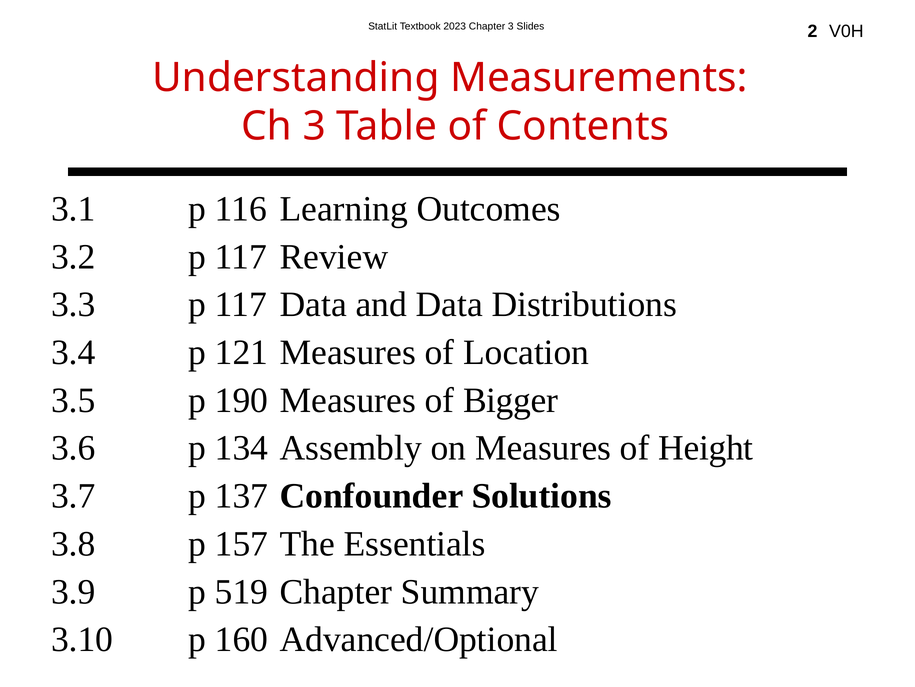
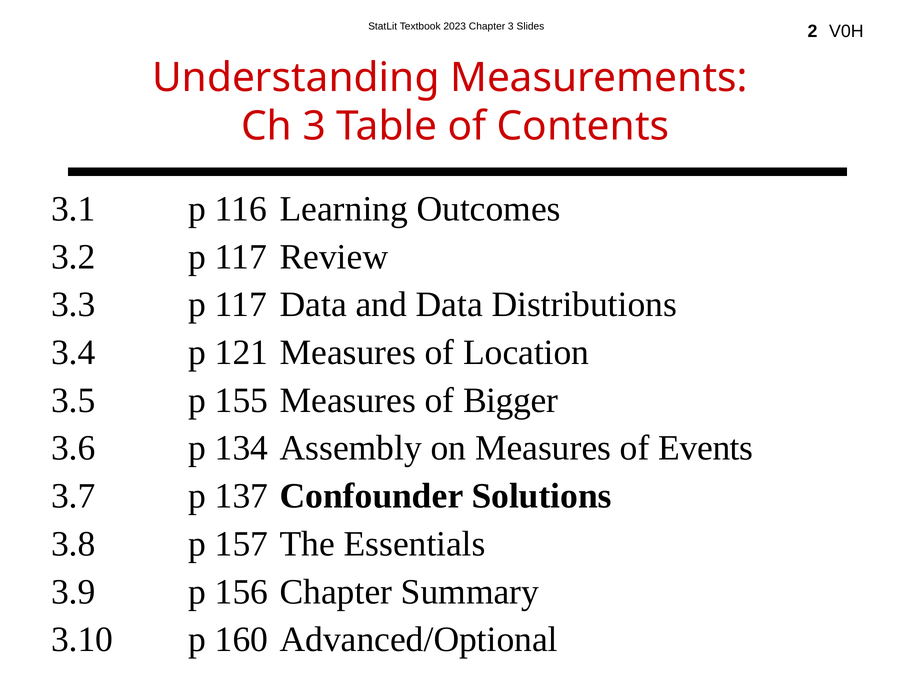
190: 190 -> 155 (242, 400)
Height: Height -> Events (706, 448)
519: 519 -> 156 (242, 591)
